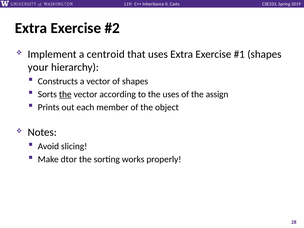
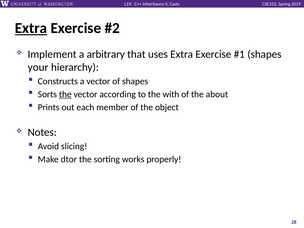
Extra underline: none -> present (31, 28)
centroid: centroid -> arbitrary (106, 54)
the uses: uses -> with (171, 94)
assign: assign -> about (217, 94)
